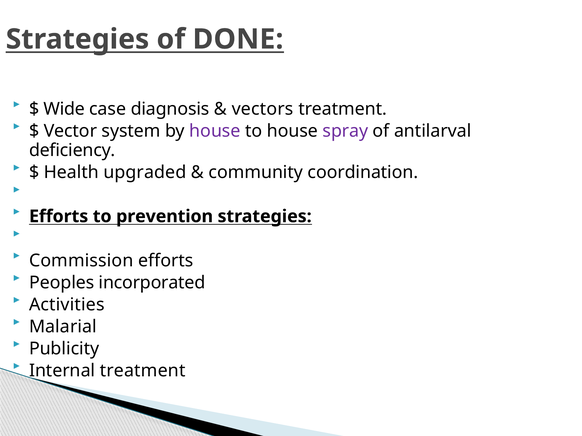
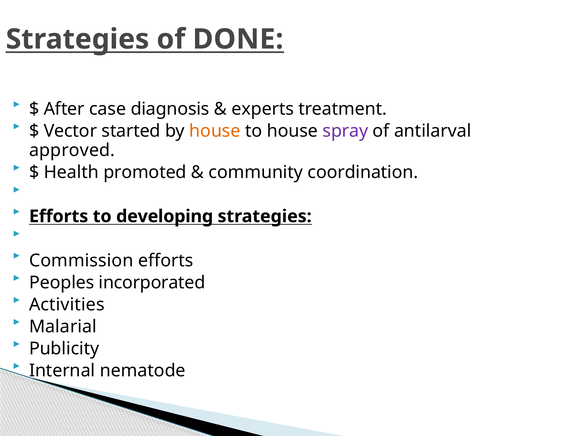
Wide: Wide -> After (64, 109)
vectors: vectors -> experts (263, 109)
system: system -> started (131, 131)
house colour: purple -> orange (215, 131)
deficiency: deficiency -> approved (72, 150)
upgraded: upgraded -> promoted (145, 172)
prevention: prevention -> developing (165, 217)
Internal treatment: treatment -> nematode (143, 371)
